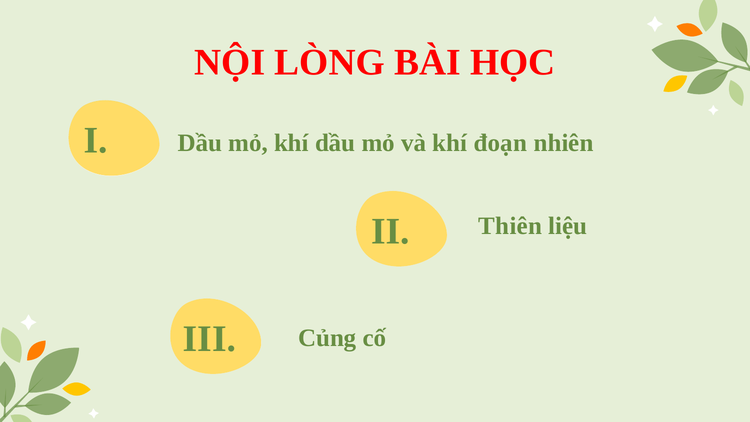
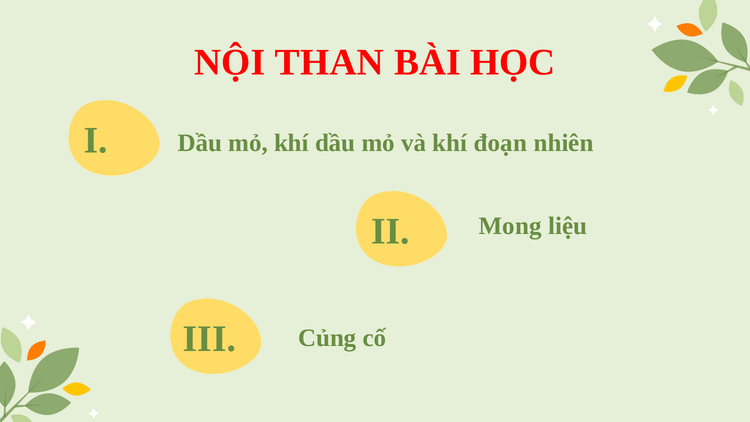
LÒNG: LÒNG -> THAN (329, 63)
Thiên: Thiên -> Mong (510, 226)
